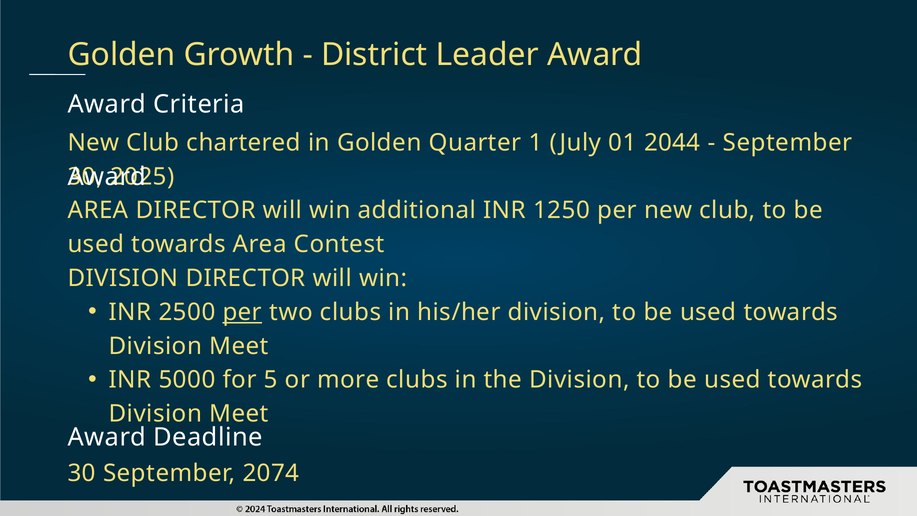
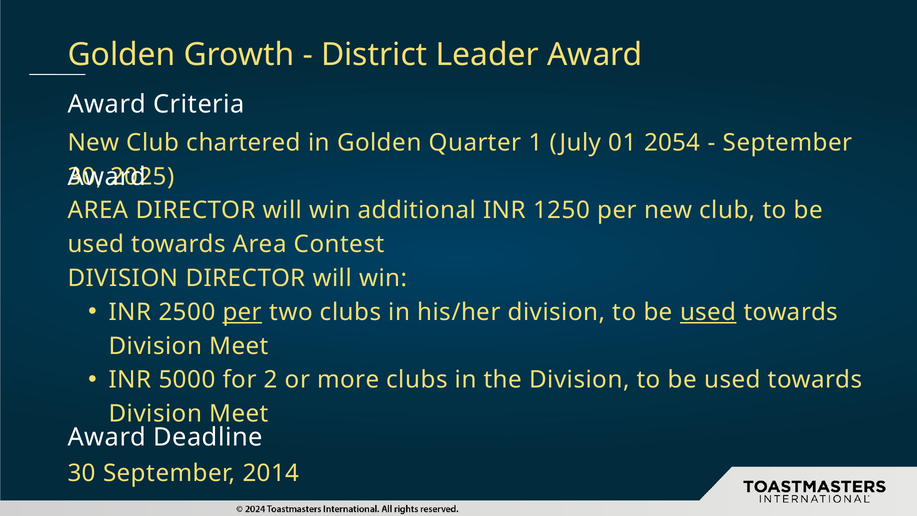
2044: 2044 -> 2054 (672, 143)
used underline: none -> present (708, 312)
5: 5 -> 2 (271, 380)
2074: 2074 -> 2014 (271, 473)
